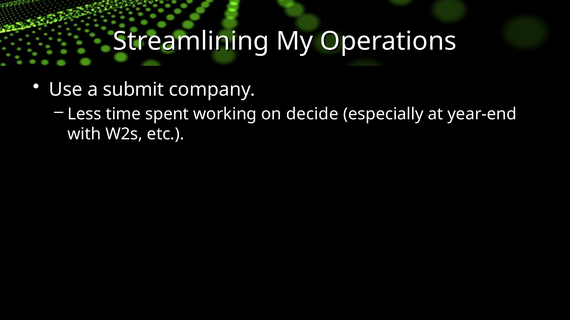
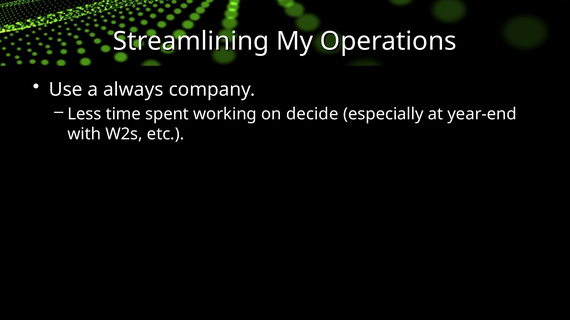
submit: submit -> always (133, 90)
